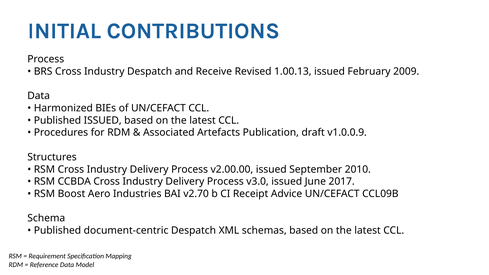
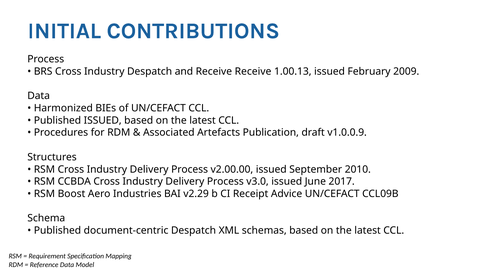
Receive Revised: Revised -> Receive (253, 72)
v2.70: v2.70 -> v2.29 (196, 194)
